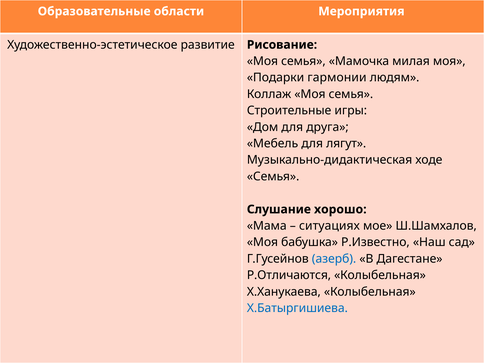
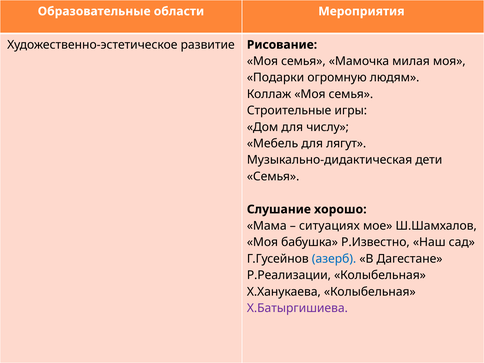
гармонии: гармонии -> огромную (337, 78)
друга: друга -> числу (328, 127)
ходе: ходе -> дети (429, 160)
Р.Отличаются: Р.Отличаются -> Р.Реализации (289, 275)
Х.Батыргишиева colour: blue -> purple (297, 308)
